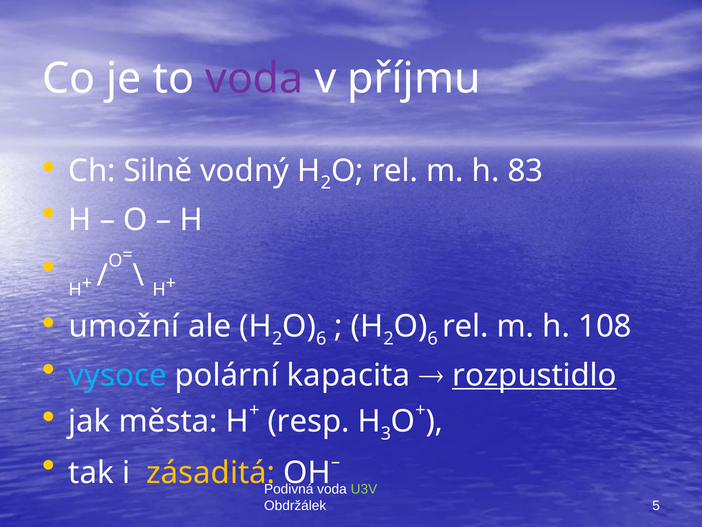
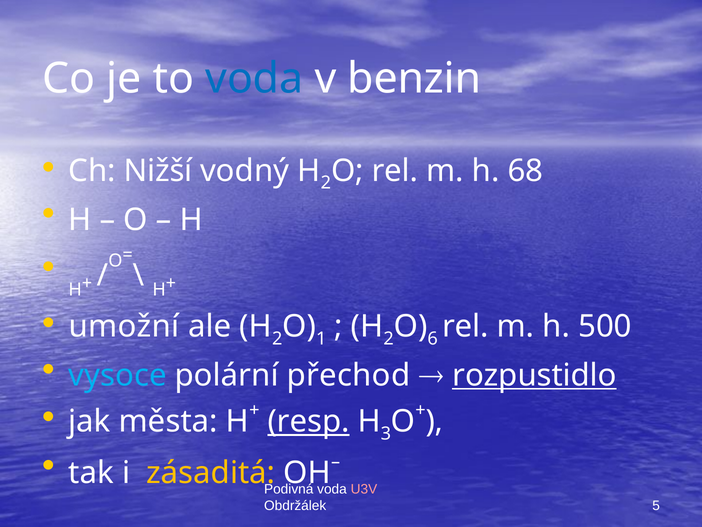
voda colour: purple -> blue (254, 79)
příjmu: příjmu -> benzin (414, 79)
Silně: Silně -> Nižší (158, 171)
83: 83 -> 68 (525, 171)
6: 6 -> 1 (321, 338)
108: 108 -> 500 (605, 326)
kapacita: kapacita -> přechod (348, 375)
resp underline: none -> present (309, 421)
U3V colour: light green -> pink (364, 489)
